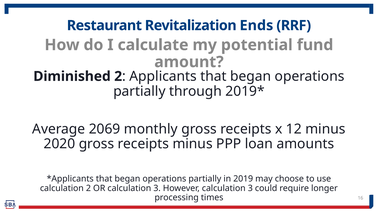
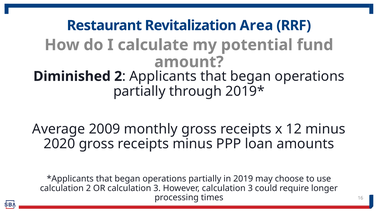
Ends: Ends -> Area (256, 25)
2069: 2069 -> 2009 (105, 129)
